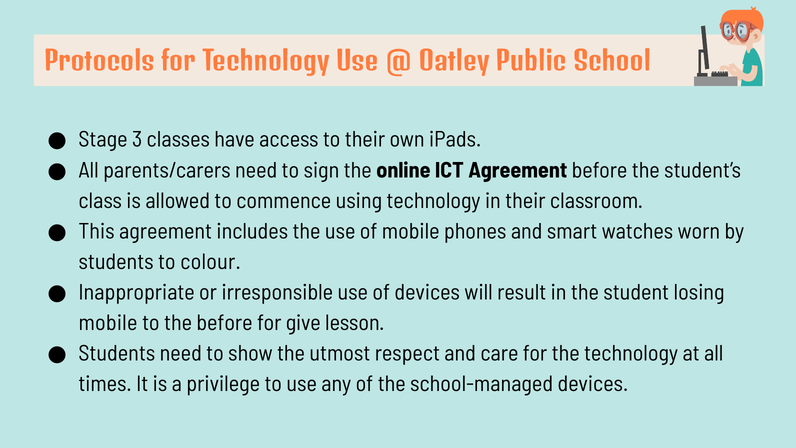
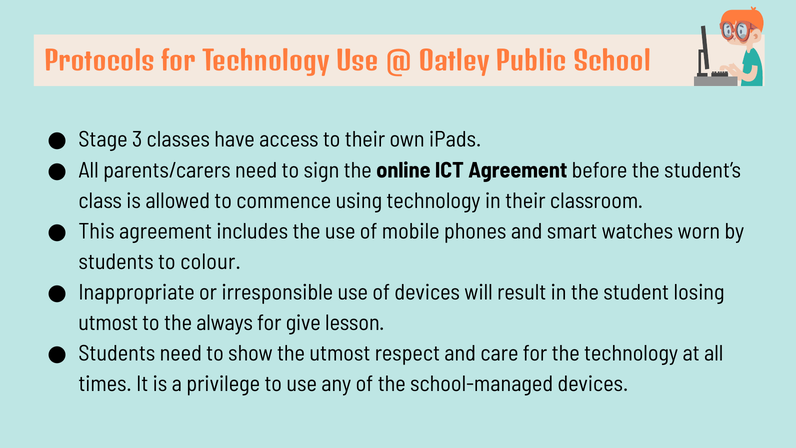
mobile: mobile -> utmost (108, 323)
the before: before -> always (225, 323)
